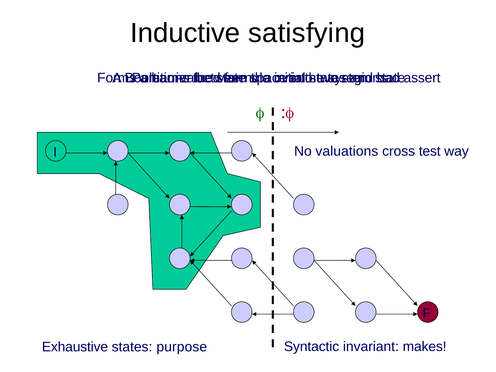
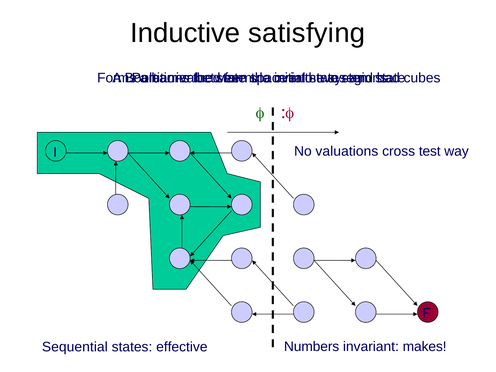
assert: assert -> cubes (422, 78)
Syntactic: Syntactic -> Numbers (312, 346)
Exhaustive: Exhaustive -> Sequential (75, 347)
purpose: purpose -> effective (182, 347)
